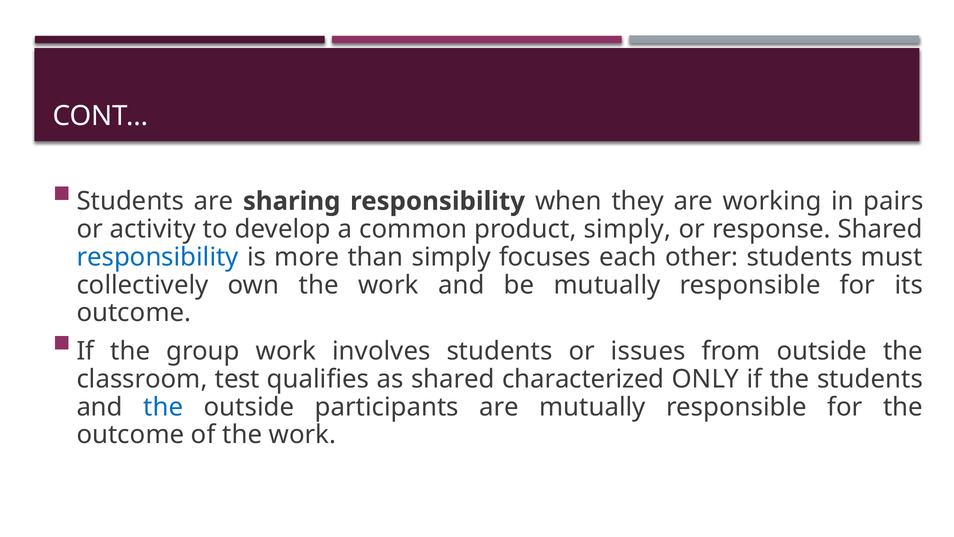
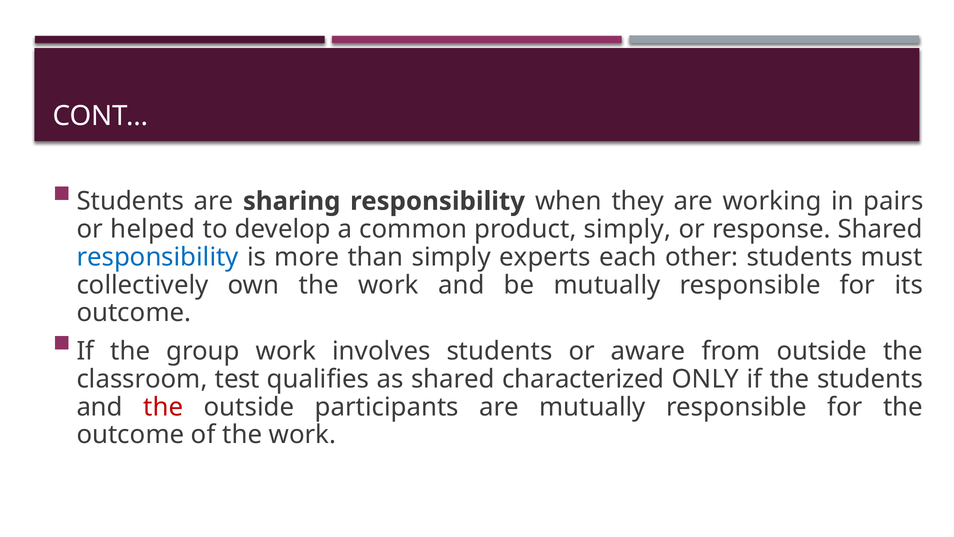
activity: activity -> helped (153, 229)
focuses: focuses -> experts (545, 257)
issues: issues -> aware (648, 351)
the colour: blue -> red (163, 407)
